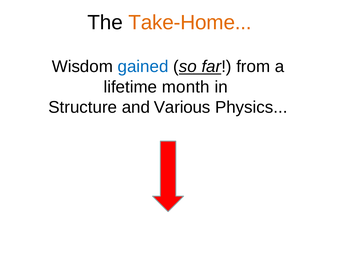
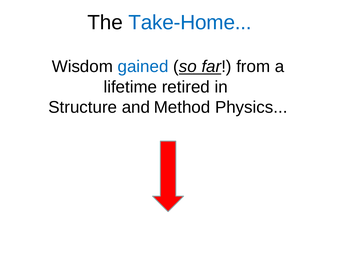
Take-Home colour: orange -> blue (190, 23)
month: month -> retired (186, 87)
Various: Various -> Method (182, 107)
